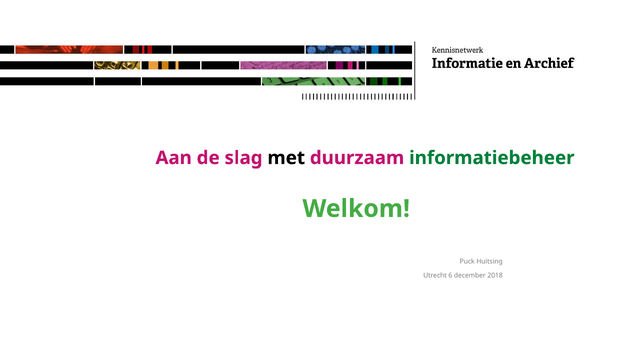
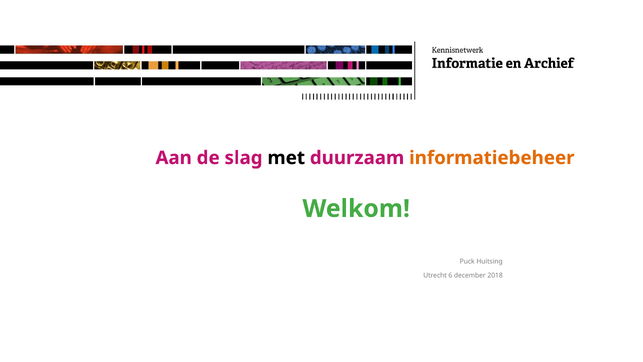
informatiebeheer colour: green -> orange (492, 158)
